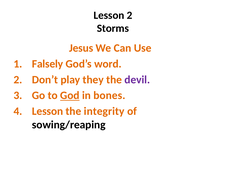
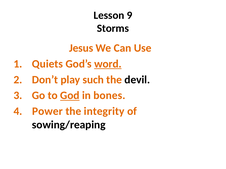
Lesson 2: 2 -> 9 (130, 15)
Falsely: Falsely -> Quiets (47, 64)
word underline: none -> present (108, 64)
they: they -> such (93, 80)
devil colour: purple -> black (137, 80)
4 Lesson: Lesson -> Power (47, 112)
